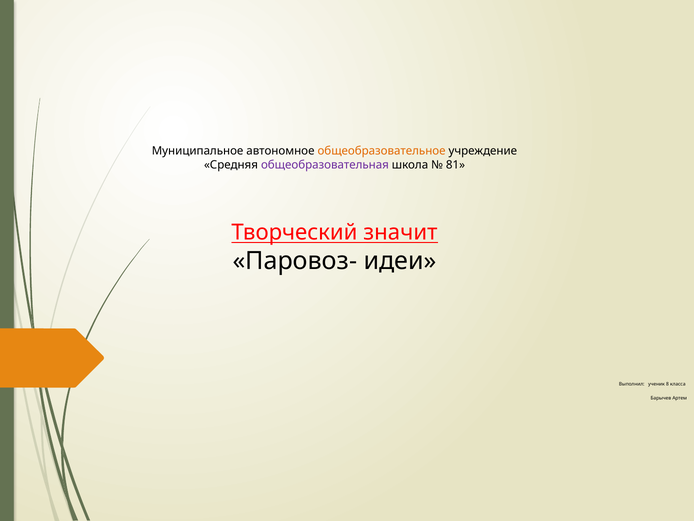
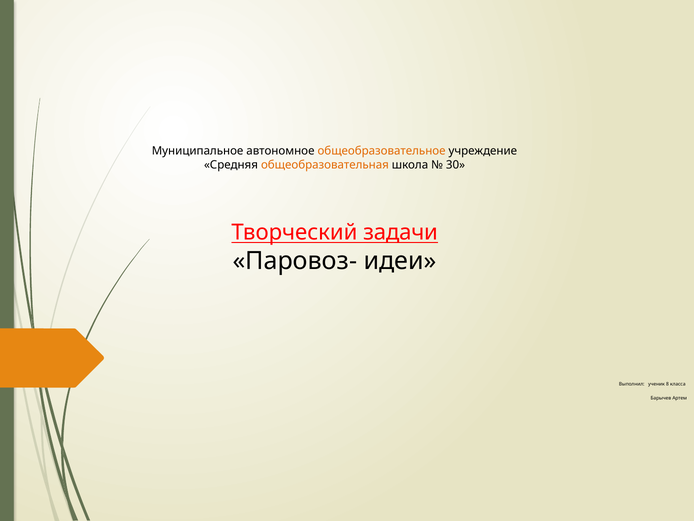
общеобразовательная colour: purple -> orange (325, 165)
81: 81 -> 30 (456, 165)
значит: значит -> задачи (401, 232)
